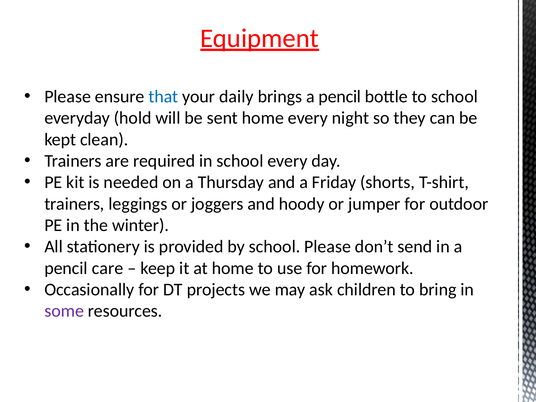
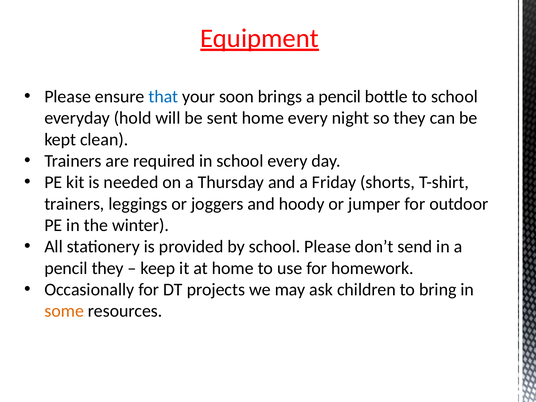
daily: daily -> soon (237, 97)
pencil care: care -> they (108, 268)
some colour: purple -> orange (64, 311)
